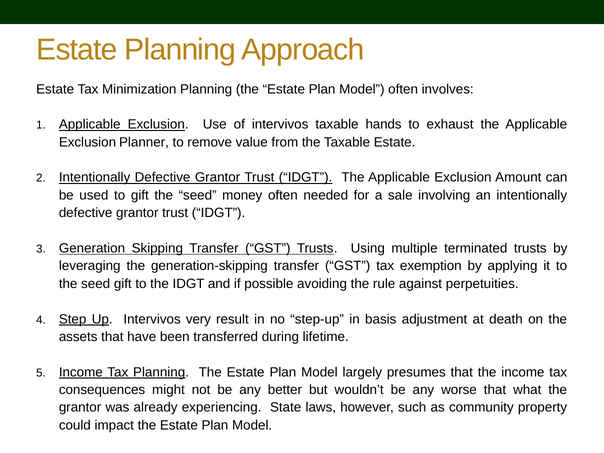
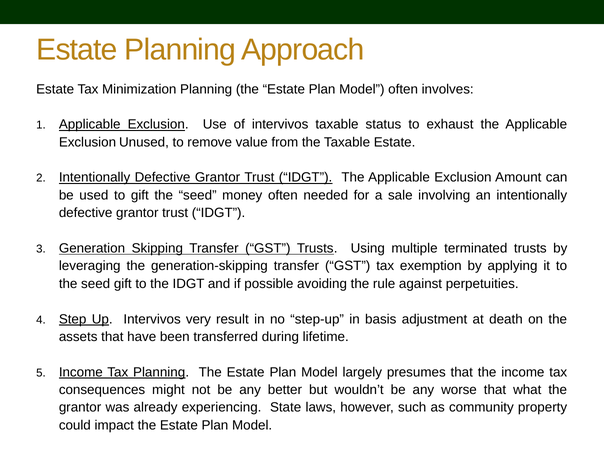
hands: hands -> status (383, 124)
Planner: Planner -> Unused (144, 142)
